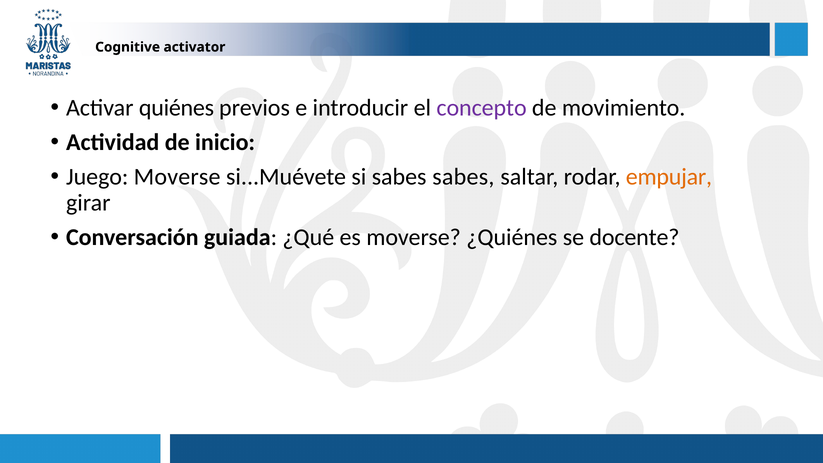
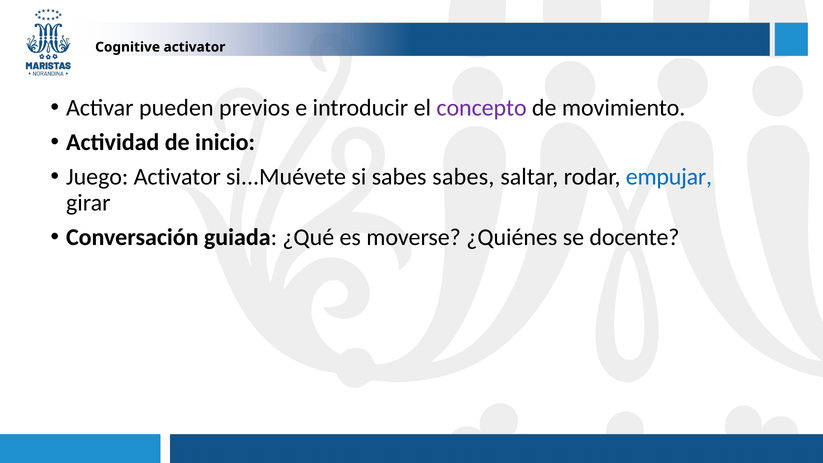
quiénes: quiénes -> pueden (176, 108)
Juego Moverse: Moverse -> Activator (177, 177)
empujar colour: orange -> blue (669, 177)
